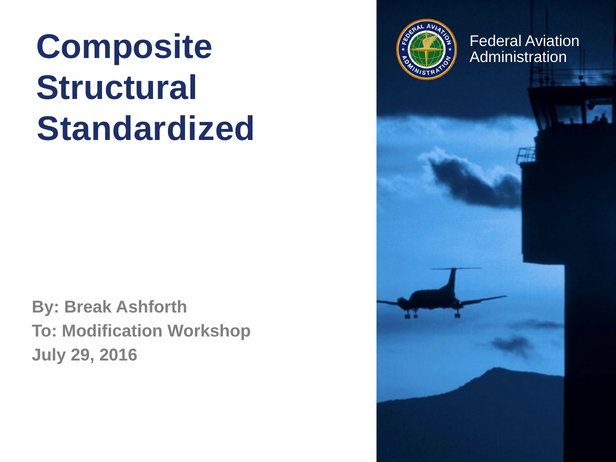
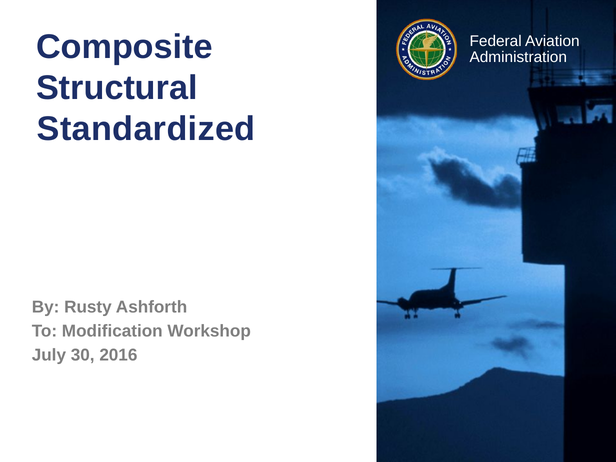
Break: Break -> Rusty (88, 307)
29: 29 -> 30 (83, 355)
